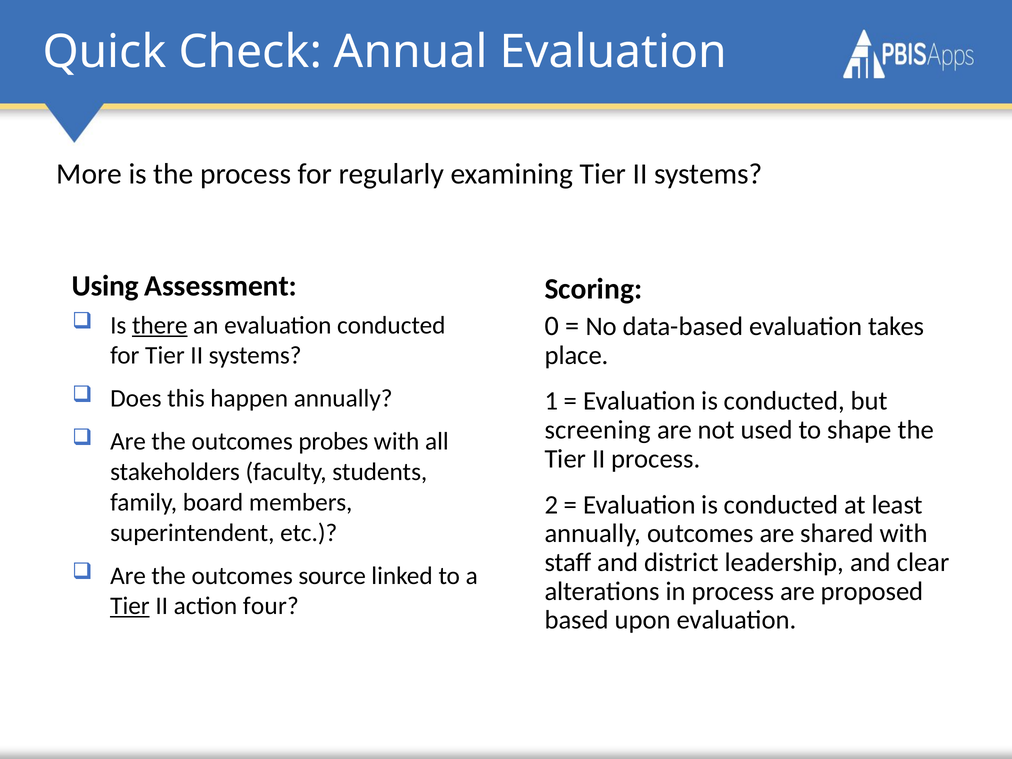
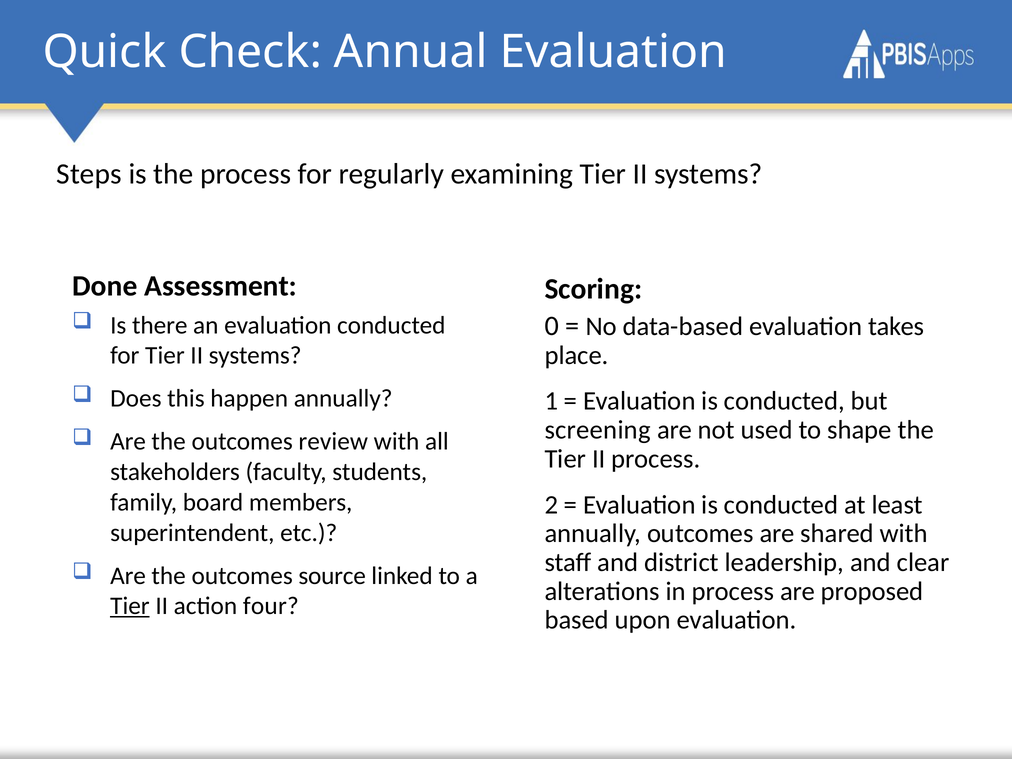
More: More -> Steps (89, 174)
Using: Using -> Done (105, 286)
there underline: present -> none (160, 325)
probes: probes -> review (333, 442)
